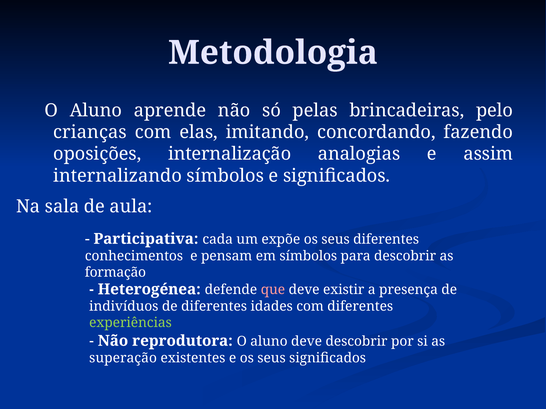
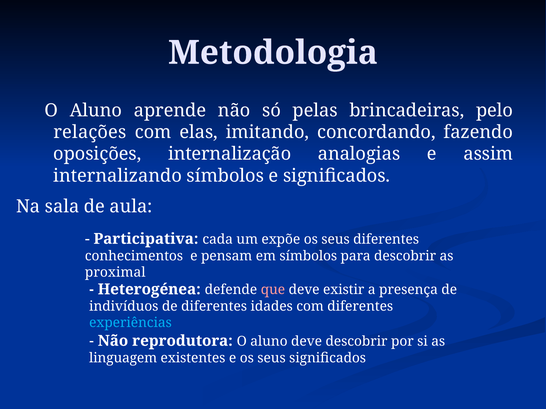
crianças: crianças -> relações (90, 132)
formação: formação -> proximal (115, 273)
experiências colour: light green -> light blue (130, 323)
superação: superação -> linguagem (123, 358)
